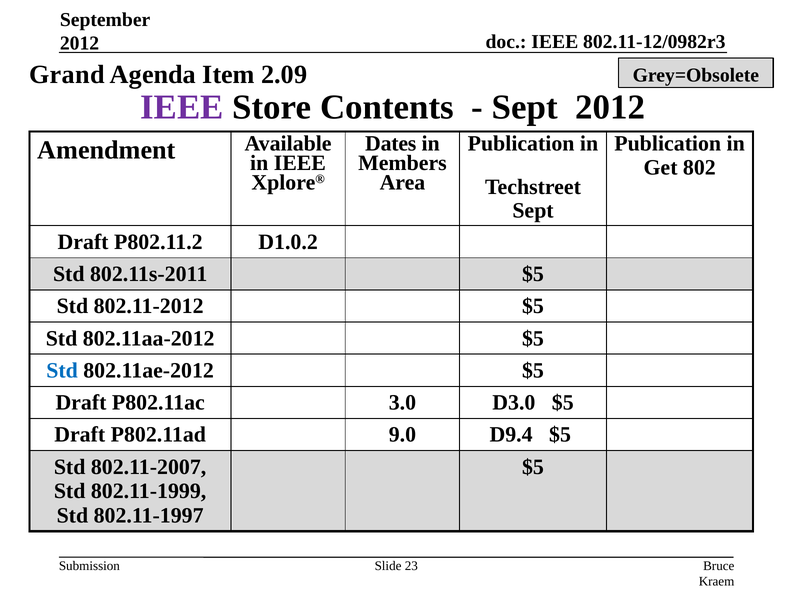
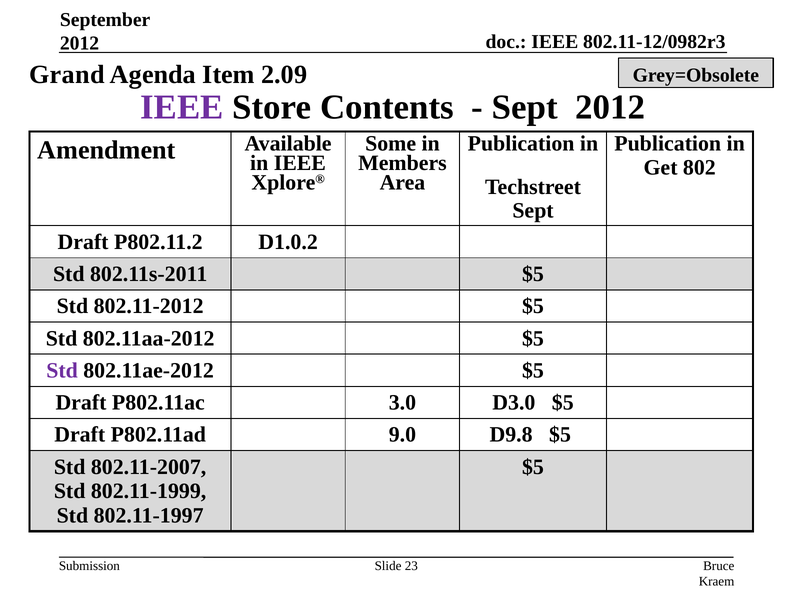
Dates: Dates -> Some (391, 144)
Std colour: blue -> purple (62, 370)
D9.4: D9.4 -> D9.8 (511, 434)
